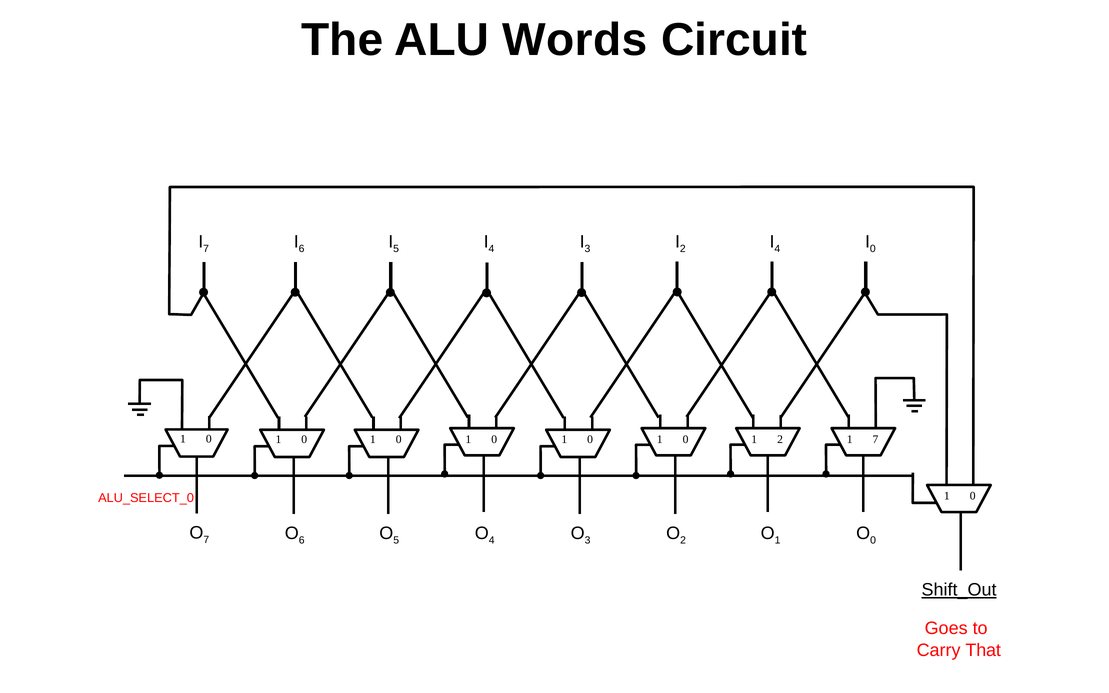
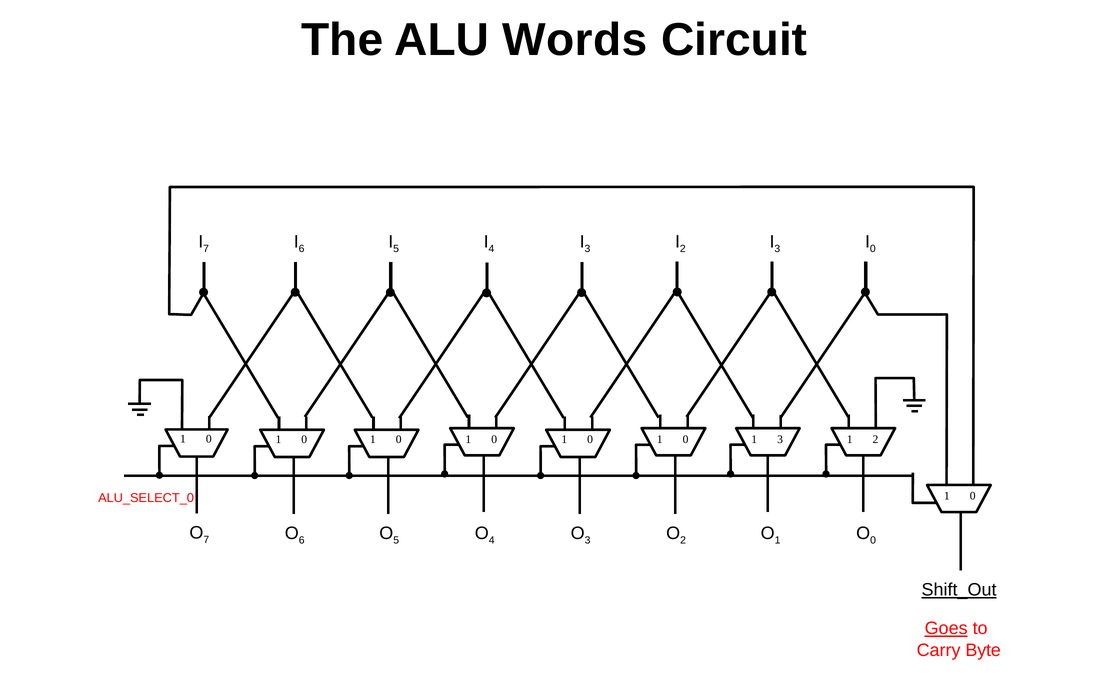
4: 4 -> 3 (777, 249)
1 2: 2 -> 3 (780, 439)
1 7: 7 -> 2 (876, 439)
Goes underline: none -> present (946, 629)
That: That -> Byte (983, 650)
